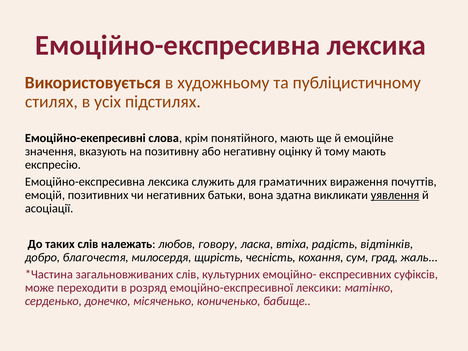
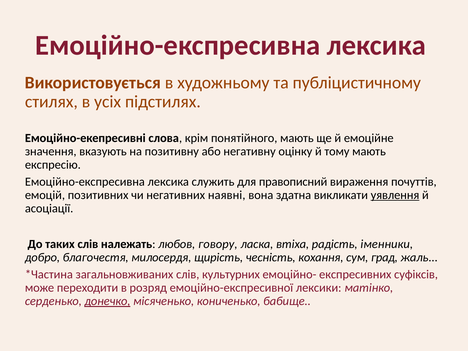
граматичних: граматичних -> правописний (293, 182)
батьки: батьки -> наявні (227, 195)
відтінків: відтінків -> іменники (387, 244)
донечко underline: none -> present (107, 301)
